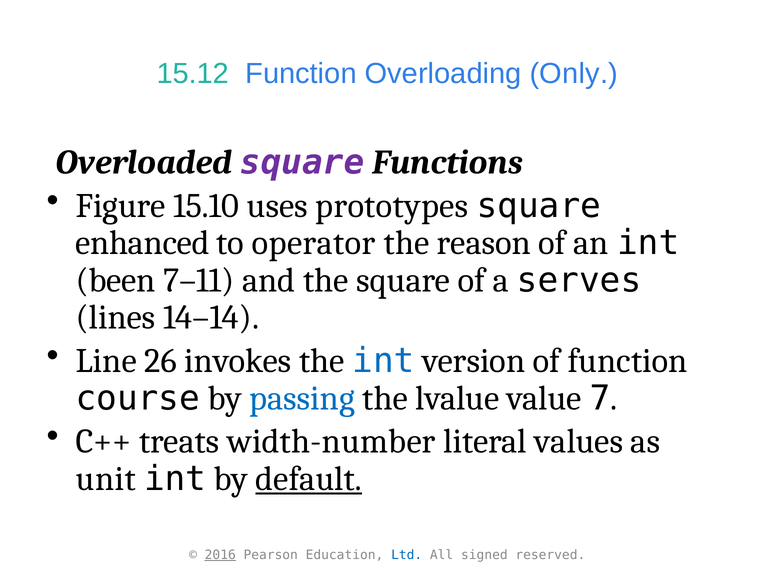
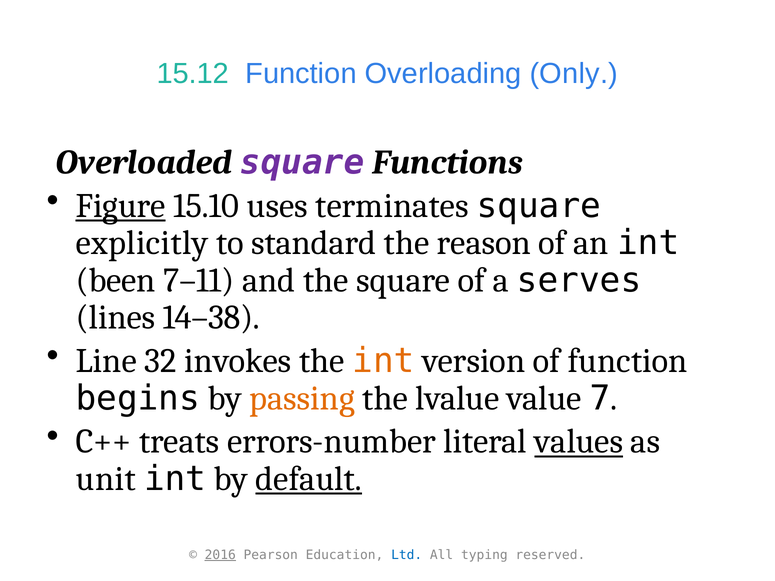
Figure underline: none -> present (121, 206)
prototypes: prototypes -> terminates (392, 206)
enhanced: enhanced -> explicitly (142, 243)
operator: operator -> standard (314, 243)
14–14: 14–14 -> 14–38 (211, 318)
26: 26 -> 32 (160, 361)
int colour: blue -> orange (383, 361)
course: course -> begins (138, 398)
passing colour: blue -> orange (302, 398)
width-number: width-number -> errors-number (331, 442)
values underline: none -> present (579, 442)
signed: signed -> typing (484, 555)
